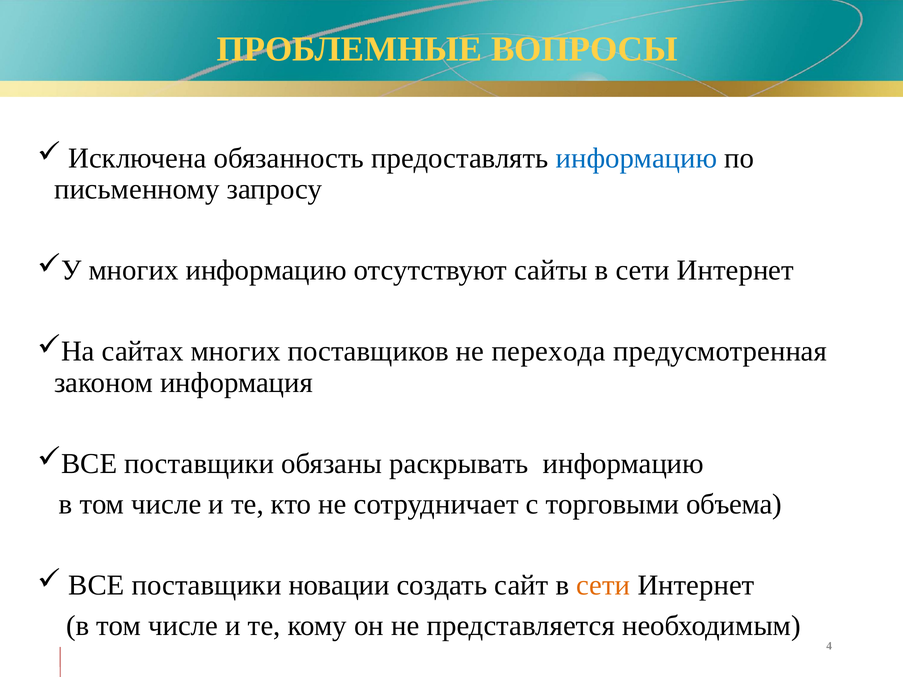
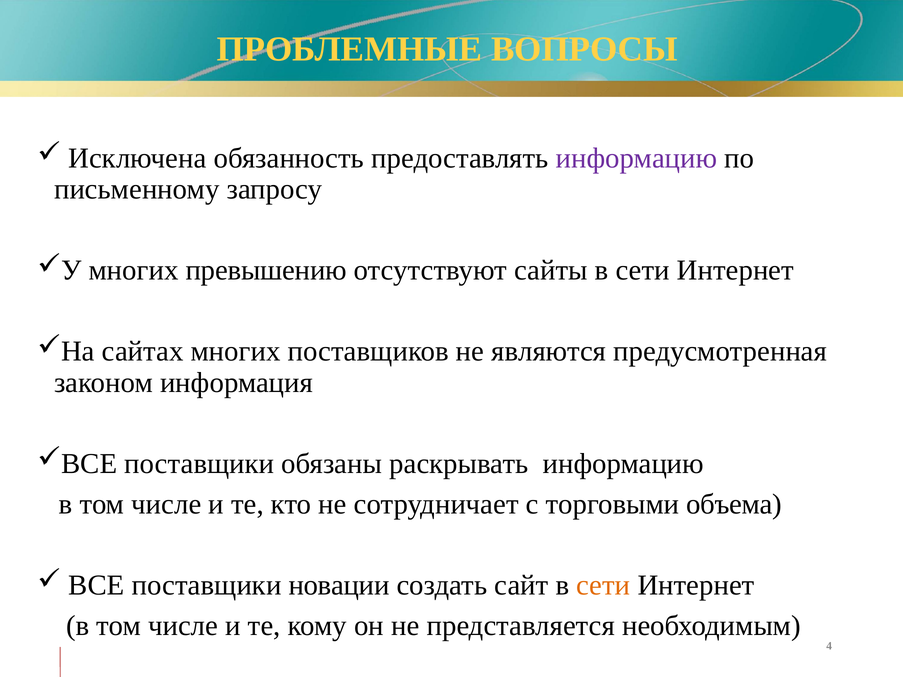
информацию colour: blue -> purple (636, 158)
многих информацию: информацию -> превышению (266, 270)
перехода: перехода -> являются (549, 352)
